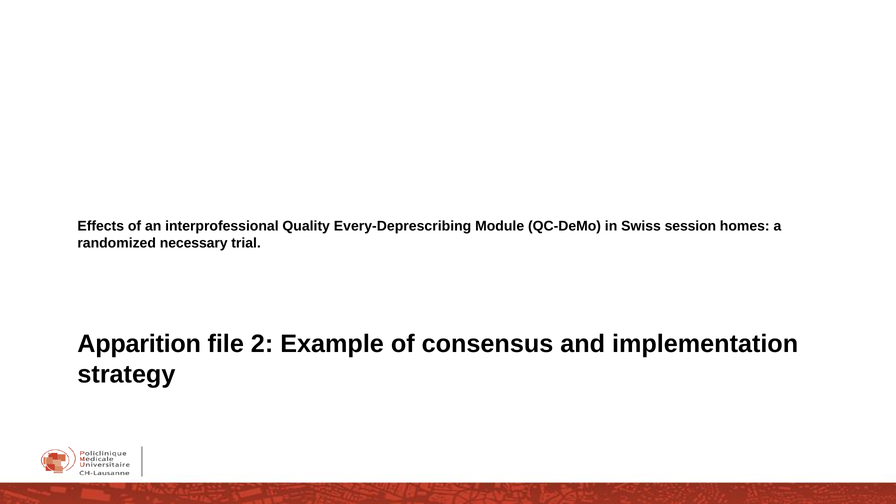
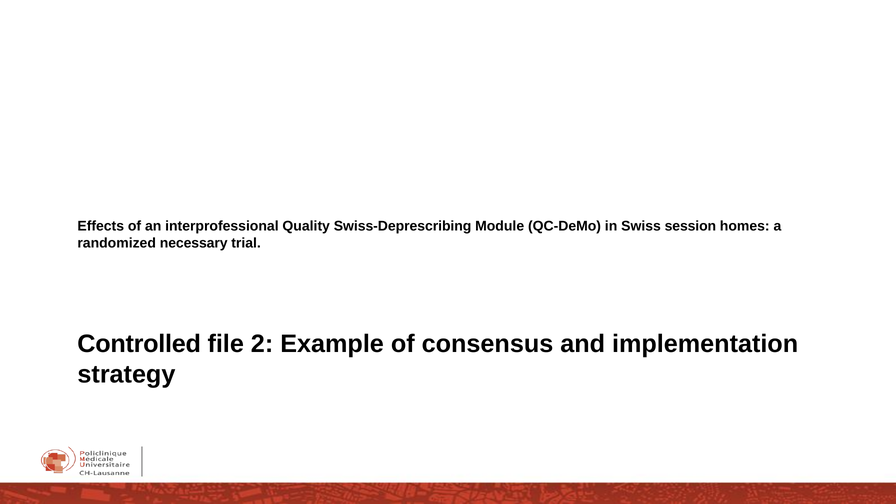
Every-Deprescribing: Every-Deprescribing -> Swiss-Deprescribing (403, 226)
Apparition: Apparition -> Controlled (139, 344)
